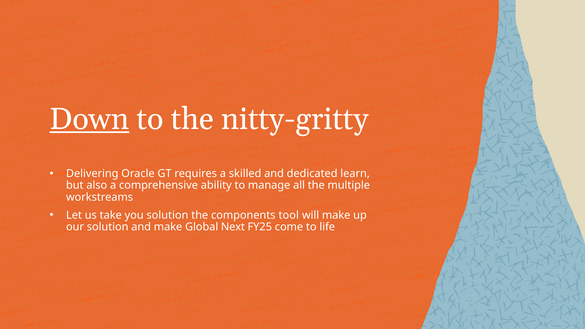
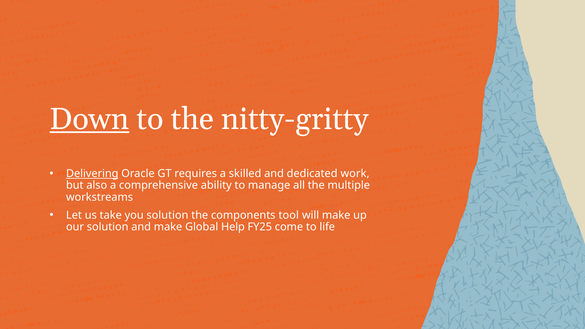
Delivering underline: none -> present (92, 174)
learn: learn -> work (355, 174)
Next: Next -> Help (233, 227)
